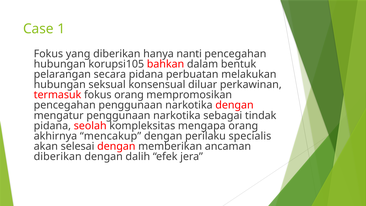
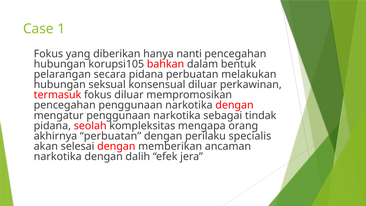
fokus orang: orang -> diluar (129, 95)
akhirnya mencakup: mencakup -> perbuatan (111, 136)
diberikan: diberikan -> narkotika (58, 156)
